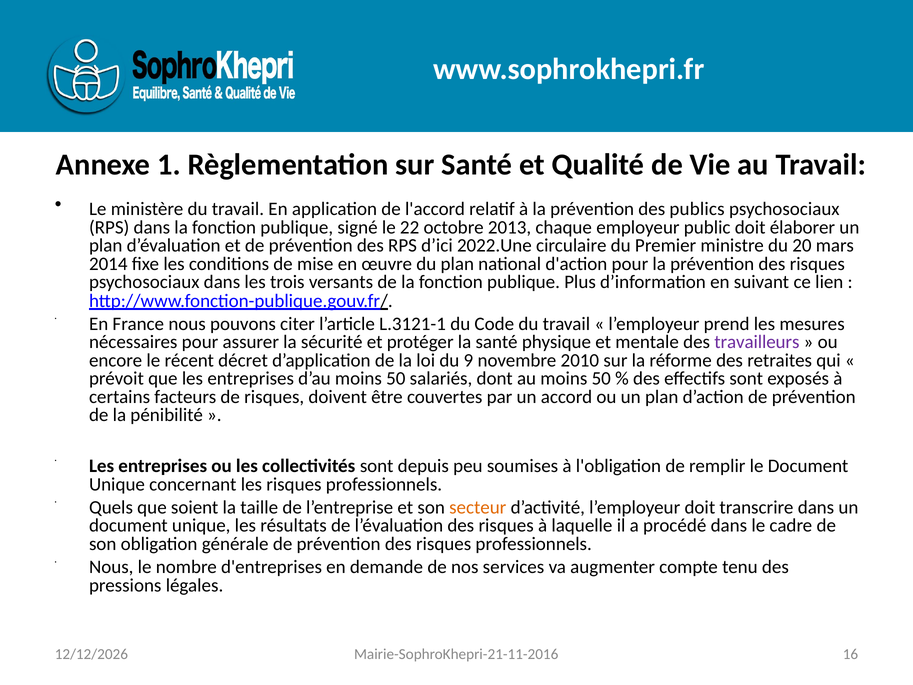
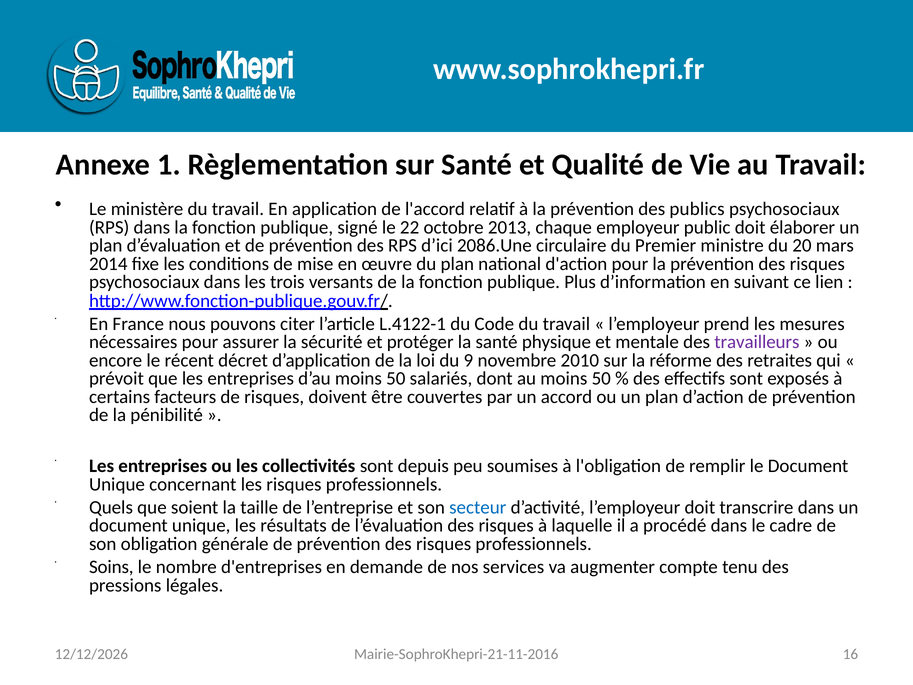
2022.Une: 2022.Une -> 2086.Une (494, 246)
L.3121-1: L.3121-1 -> L.4122-1 (413, 324)
secteur colour: orange -> blue (478, 507)
Nous: Nous -> Soins (111, 567)
